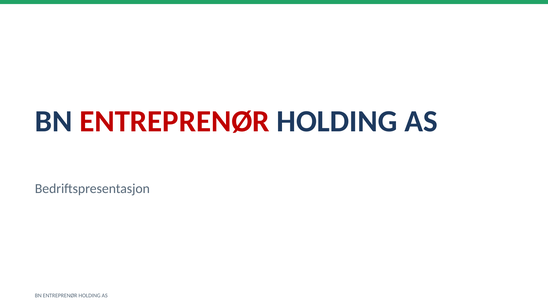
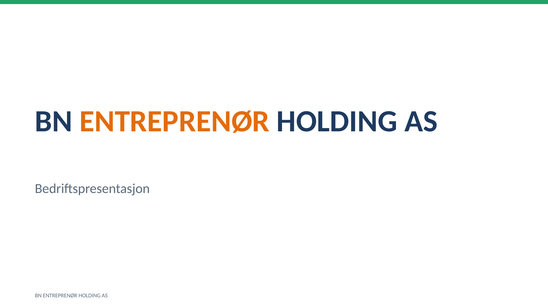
ENTREPRENØR colour: red -> orange (175, 122)
